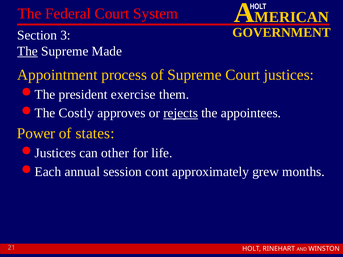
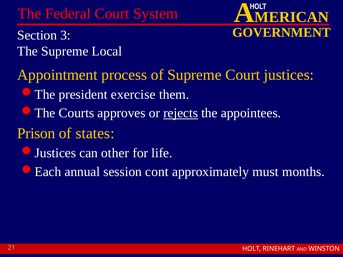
The underline: present -> none (27, 51)
Made: Made -> Local (107, 51)
Costly: Costly -> Courts (76, 113)
Power: Power -> Prison (36, 134)
grew: grew -> must (266, 172)
